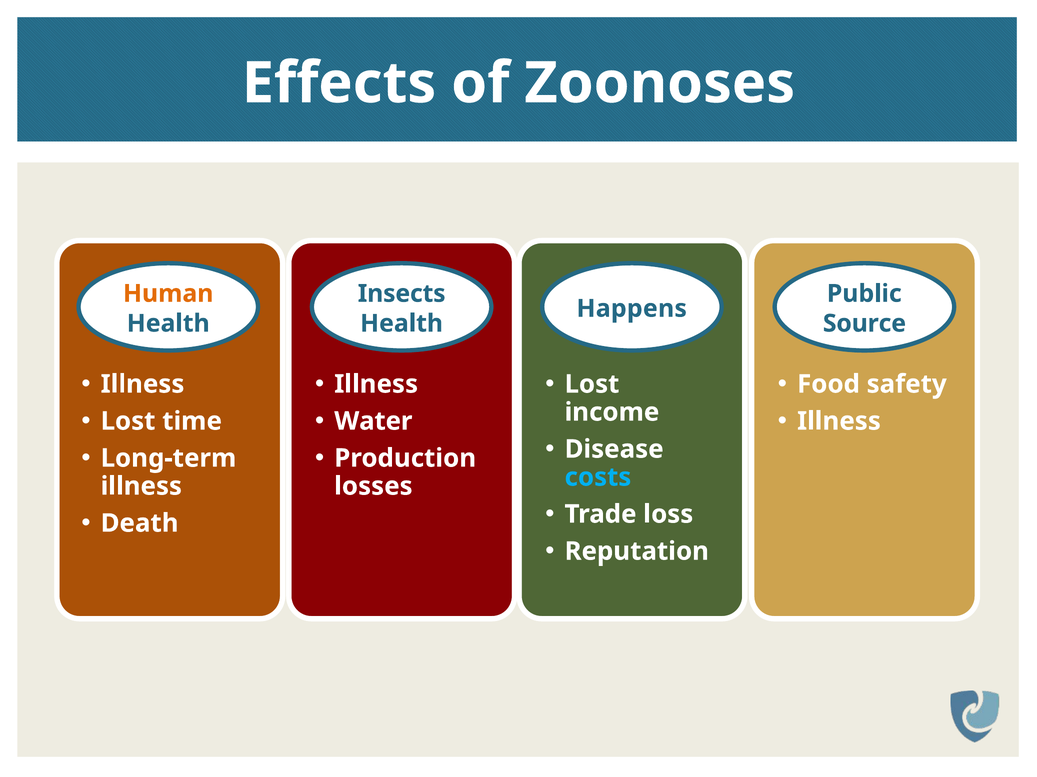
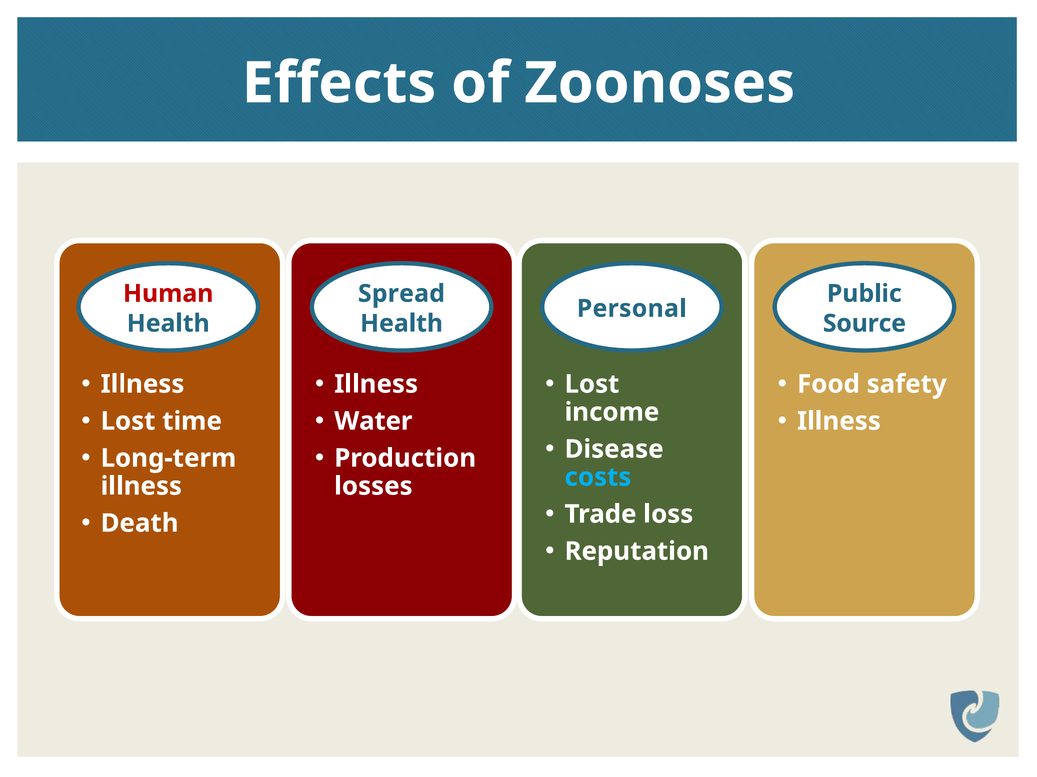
Human colour: orange -> red (168, 294)
Insects: Insects -> Spread (401, 294)
Happens: Happens -> Personal (632, 309)
